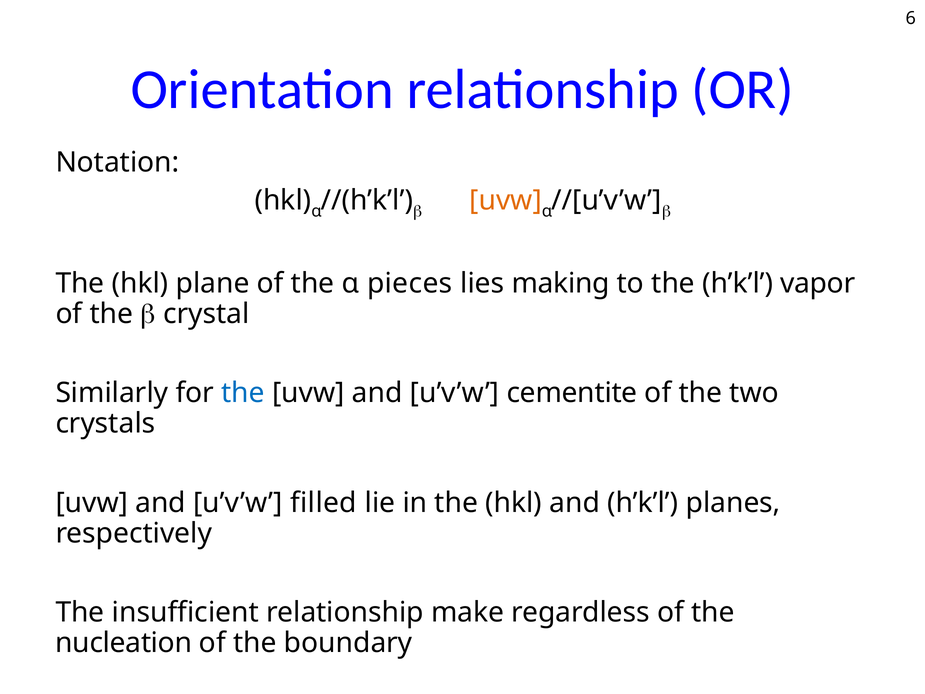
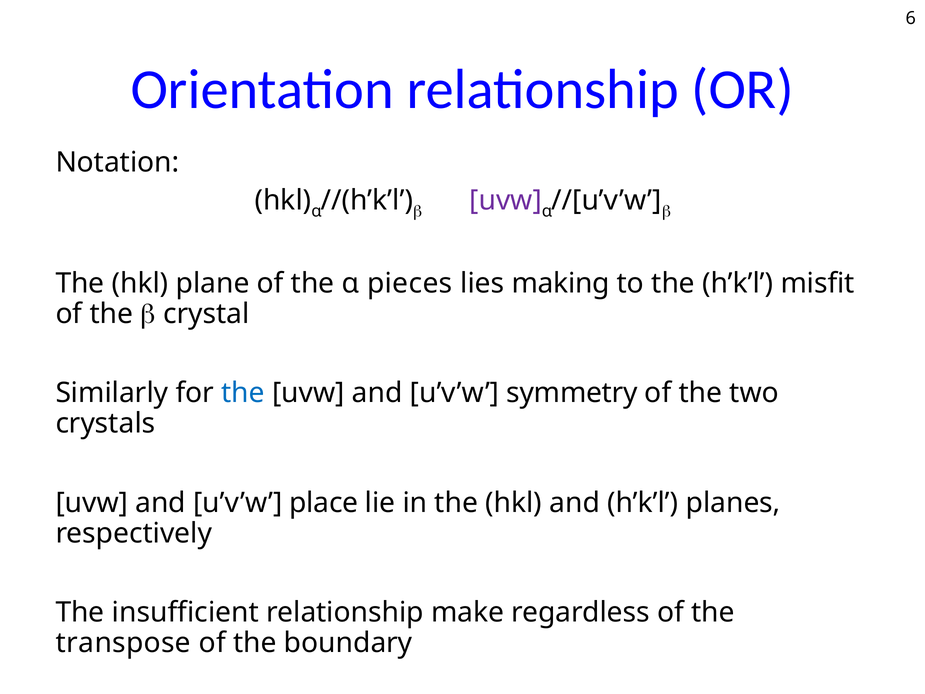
uvw colour: orange -> purple (506, 200)
vapor: vapor -> misfit (818, 283)
cementite: cementite -> symmetry (572, 393)
filled: filled -> place (324, 503)
nucleation: nucleation -> transpose (123, 643)
